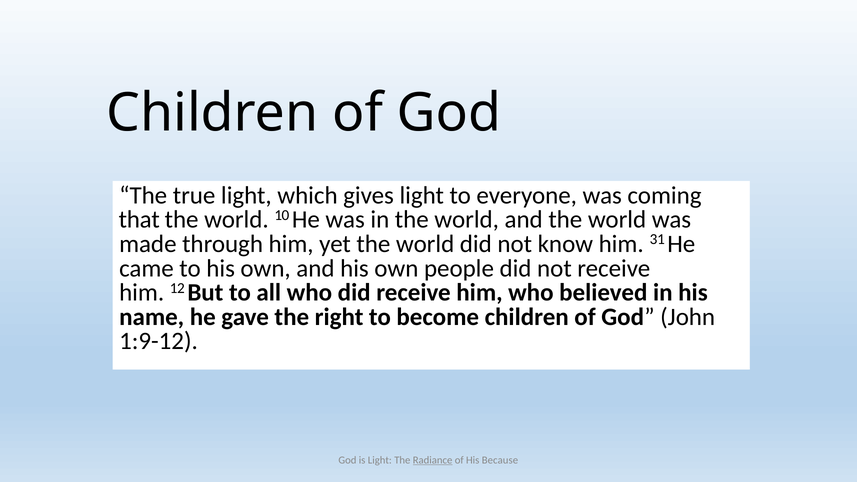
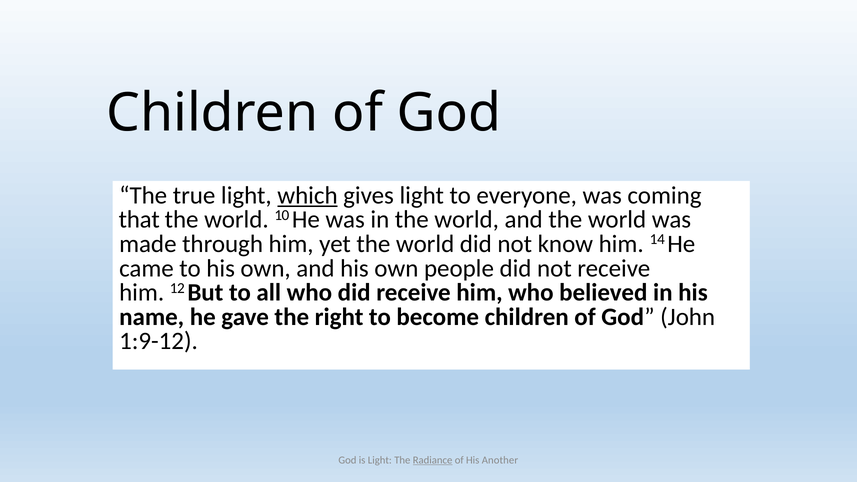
which underline: none -> present (307, 195)
31: 31 -> 14 (657, 240)
Because: Because -> Another (500, 460)
